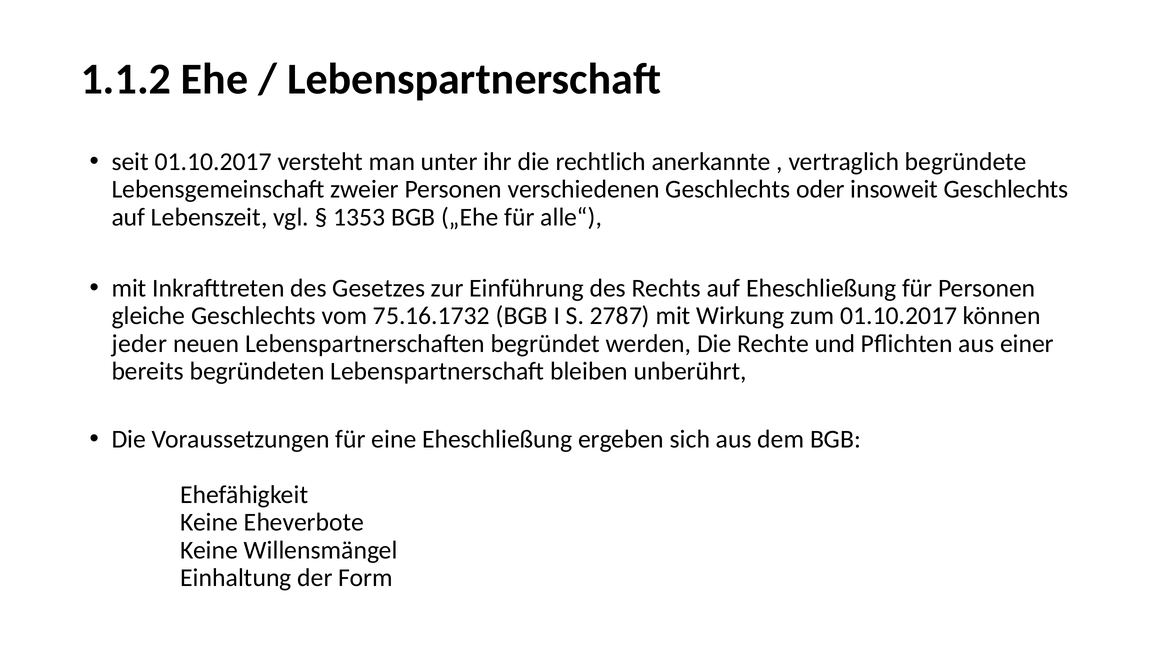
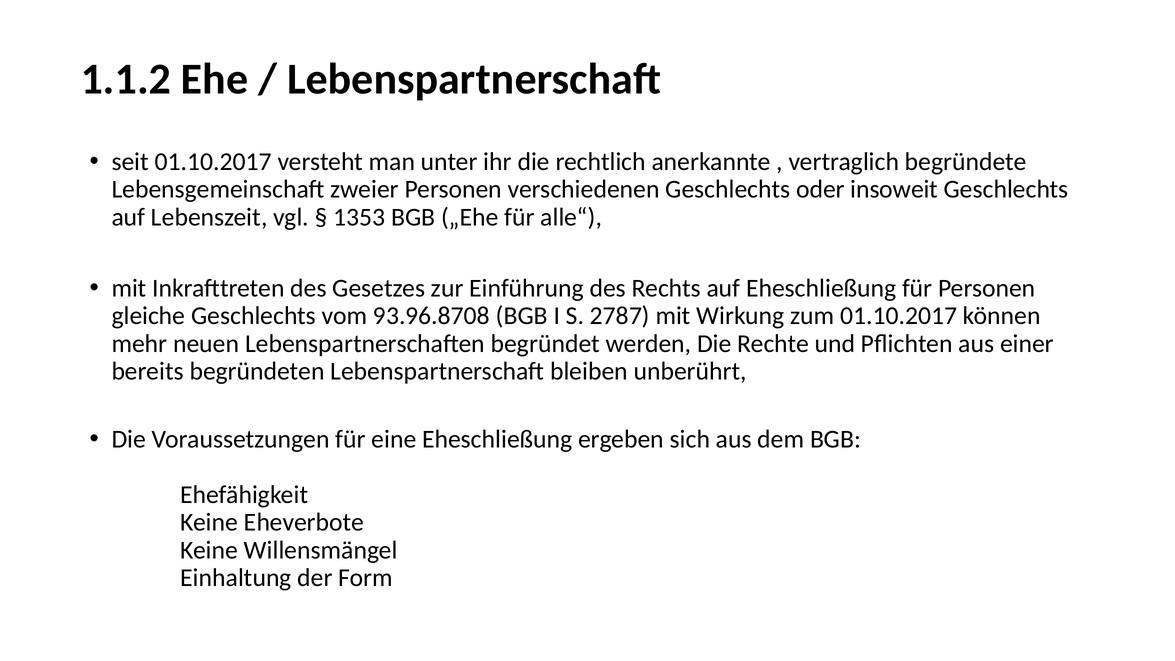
75.16.1732: 75.16.1732 -> 93.96.8708 (431, 316)
jeder: jeder -> mehr (140, 344)
